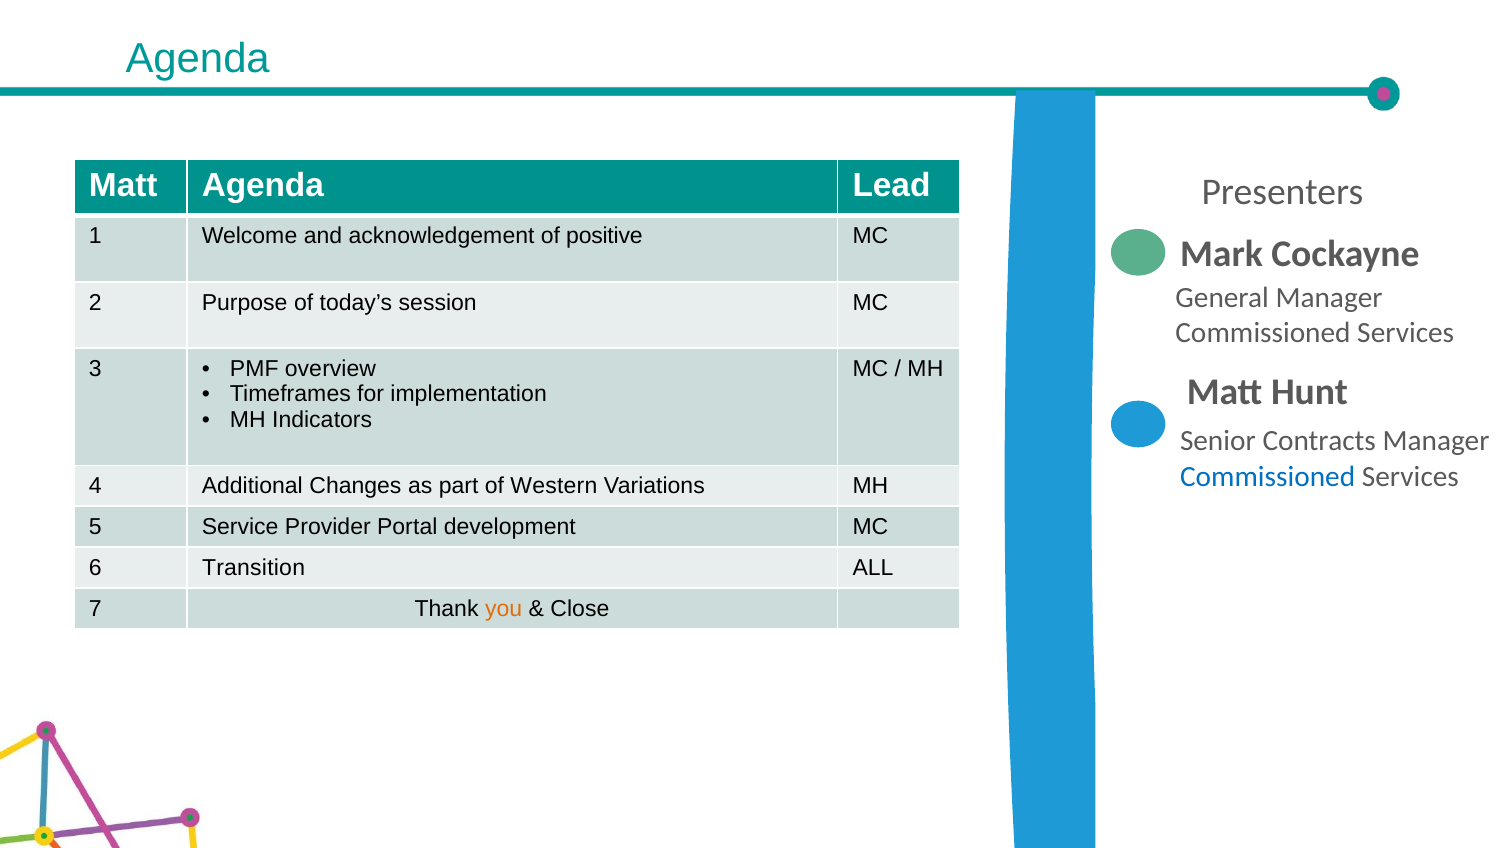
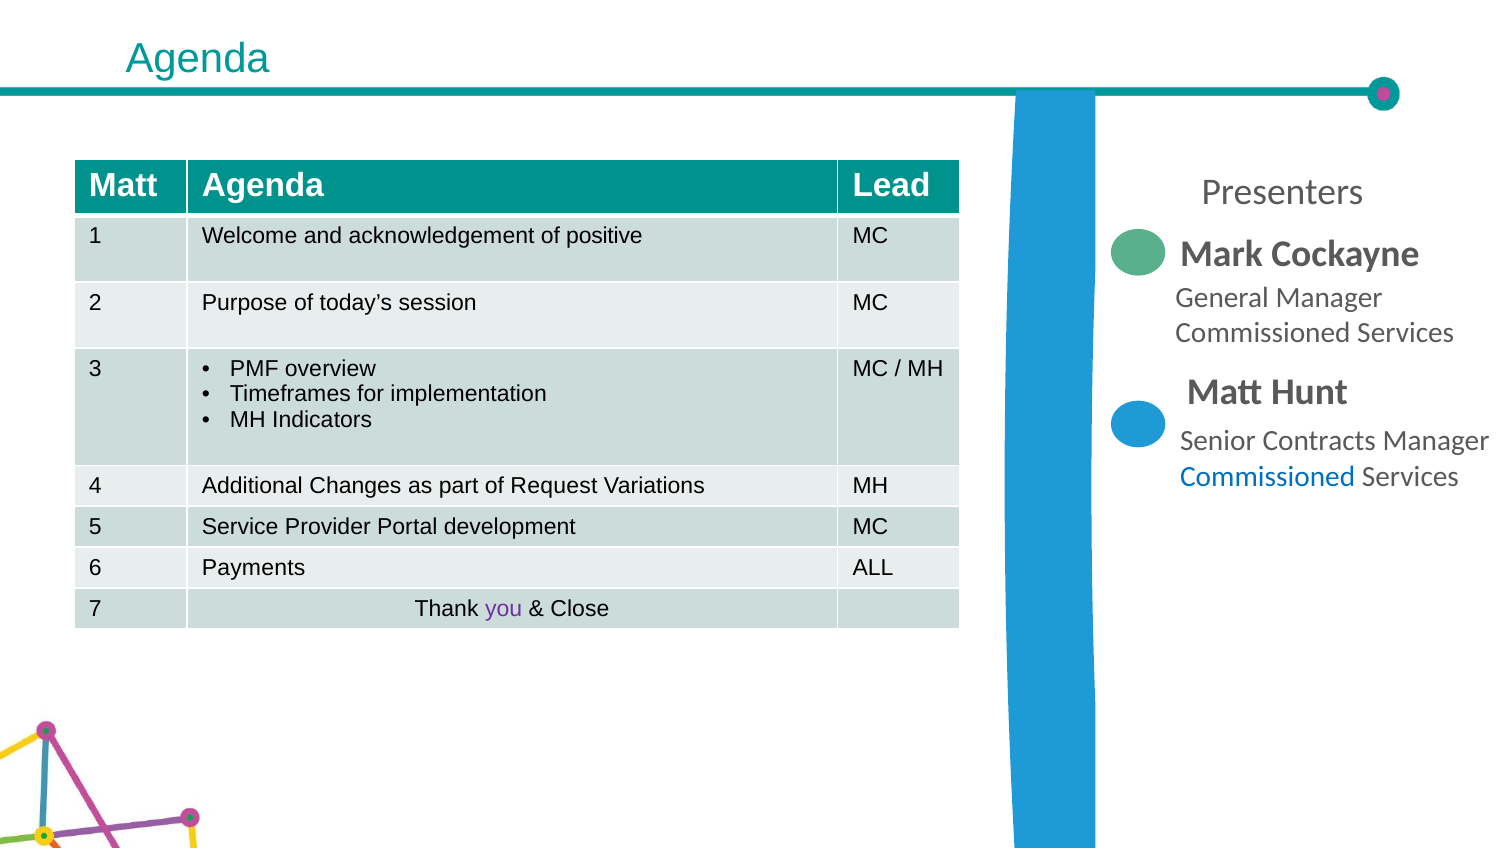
Western: Western -> Request (554, 486)
Transition: Transition -> Payments (254, 568)
you colour: orange -> purple (504, 609)
